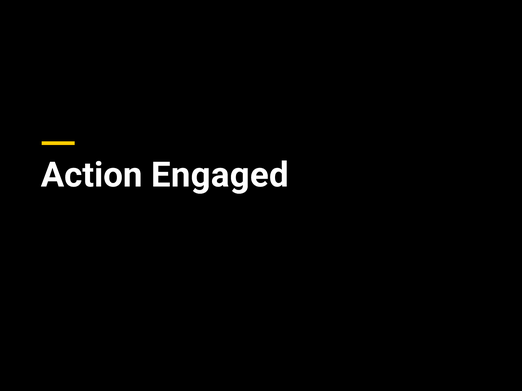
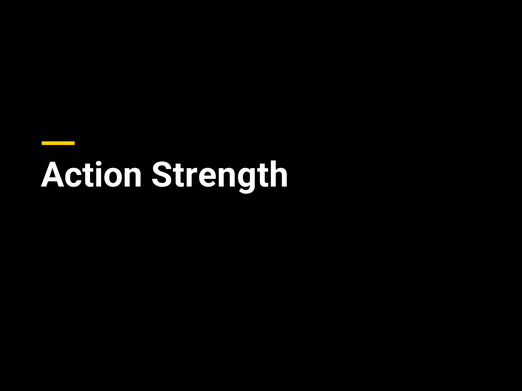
Engaged: Engaged -> Strength (220, 175)
